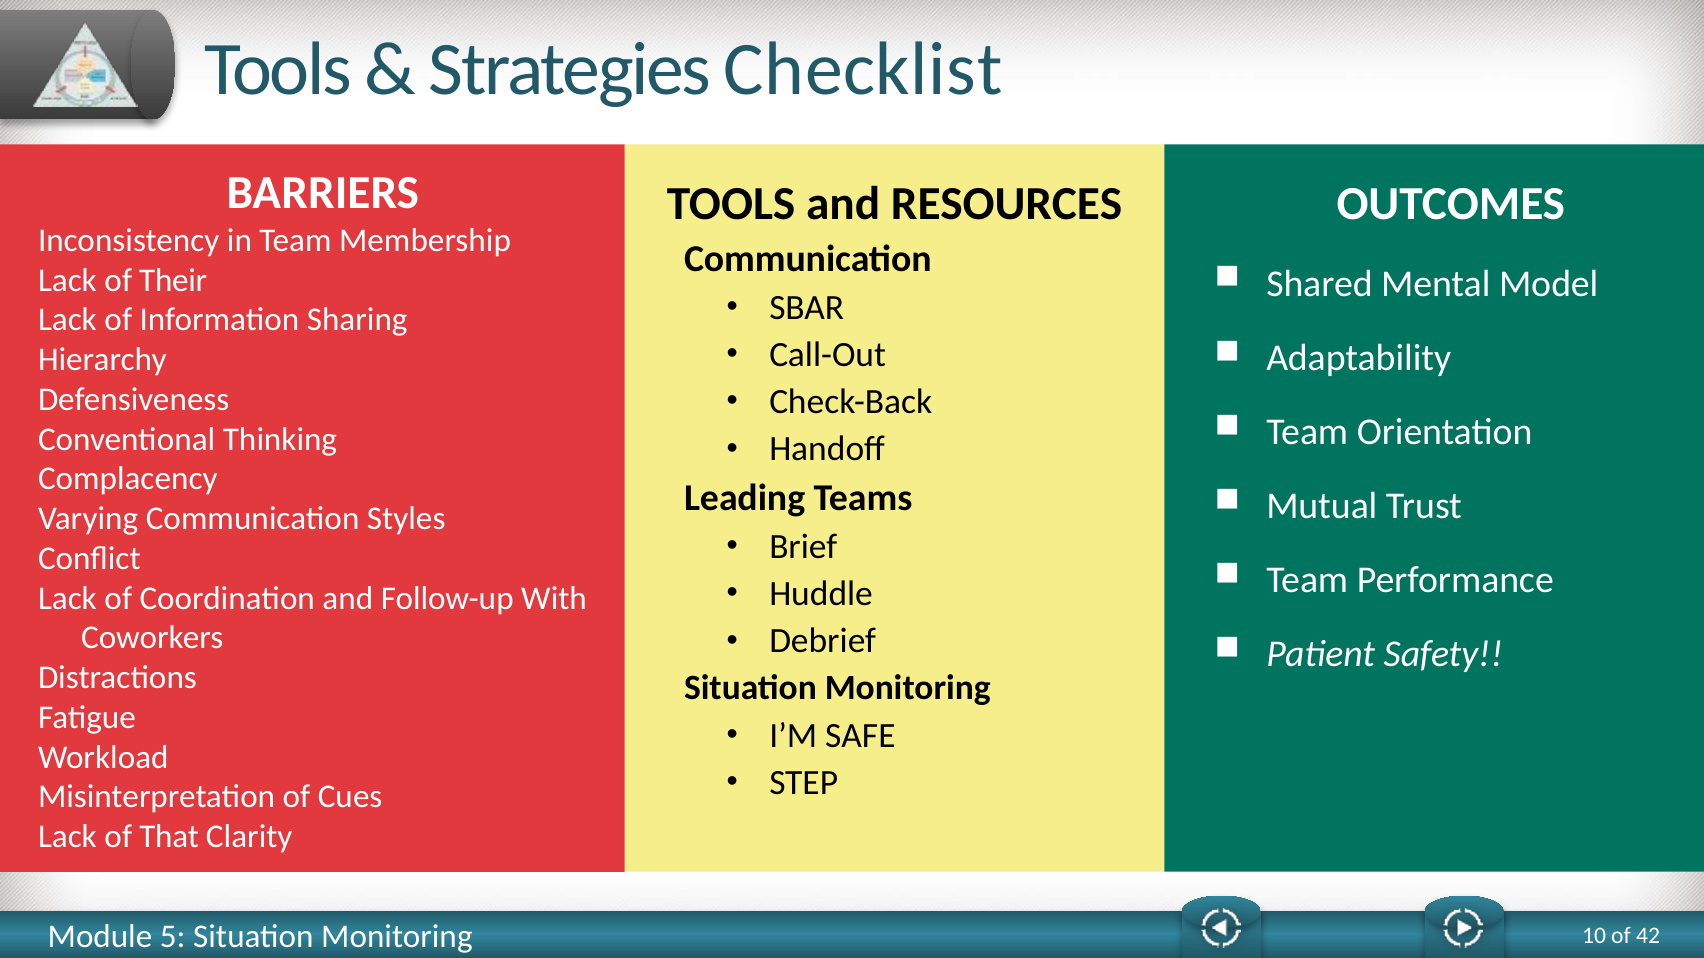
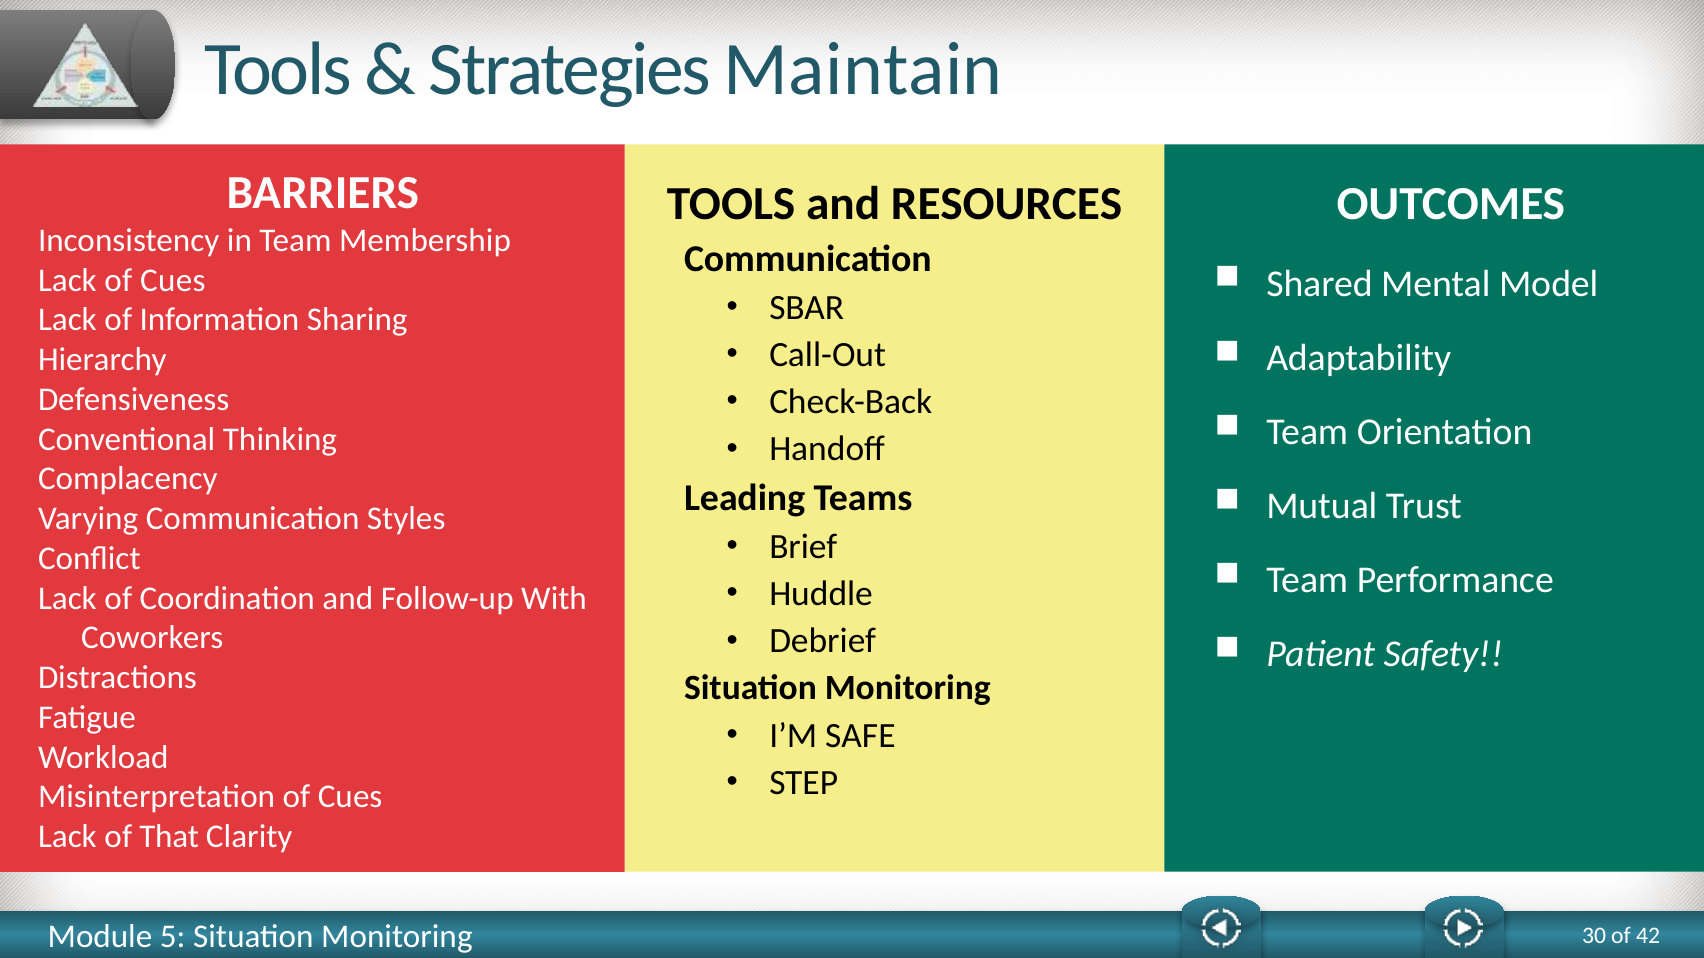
Checklist: Checklist -> Maintain (863, 69)
Lack of Their: Their -> Cues (173, 280)
10: 10 -> 30 (1594, 936)
